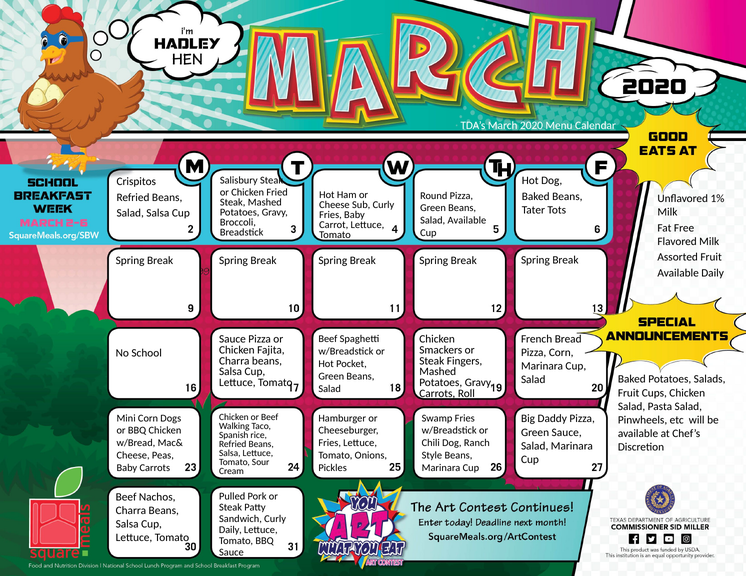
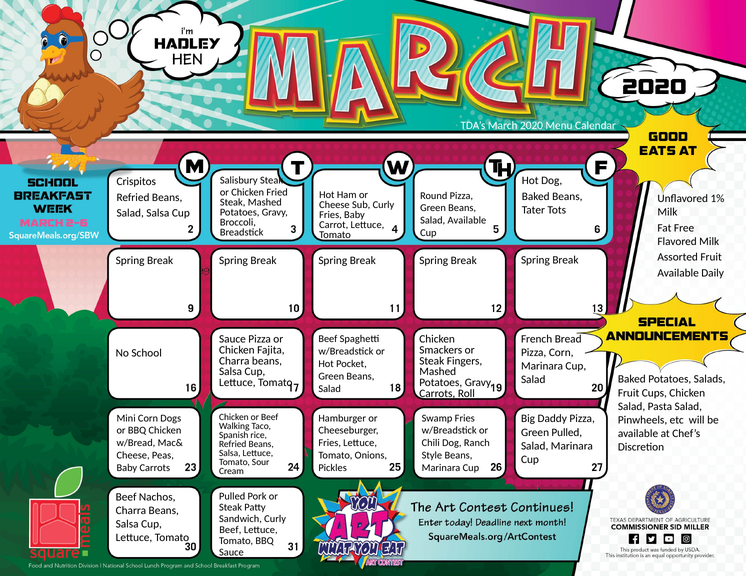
Green Sauce: Sauce -> Pulled (567, 433)
Daily: Daily -> Beef (230, 530)
